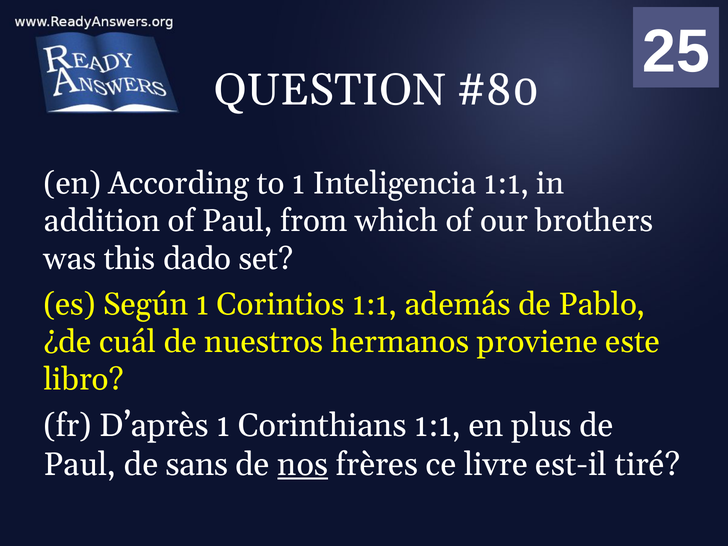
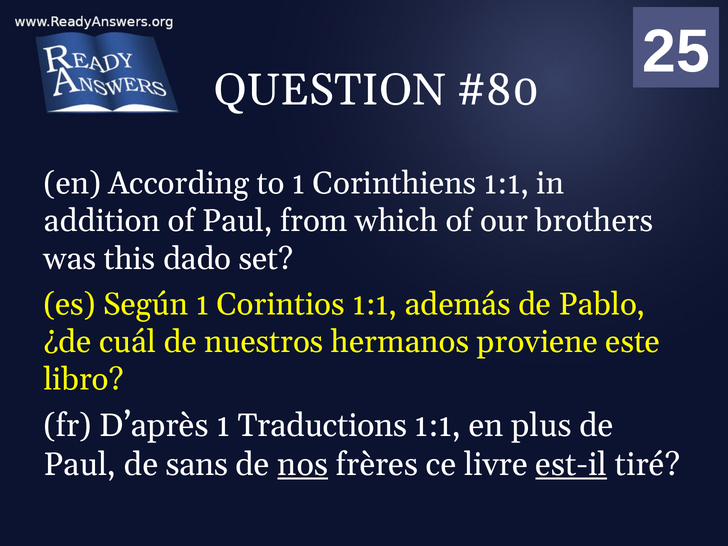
Inteligencia: Inteligencia -> Corinthiens (395, 183)
Corinthians: Corinthians -> Traductions (322, 426)
est-il underline: none -> present (571, 465)
